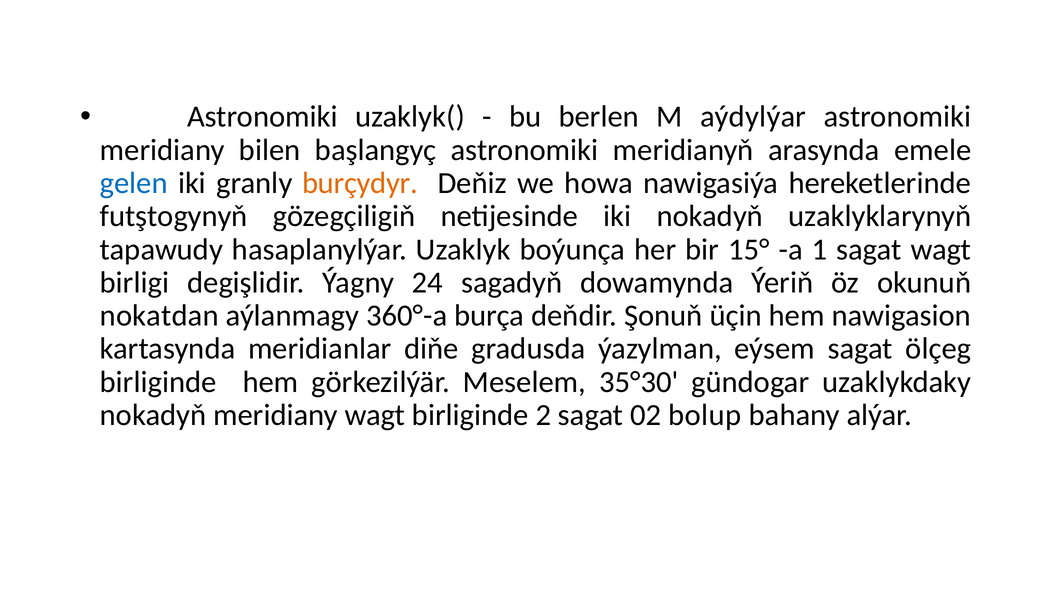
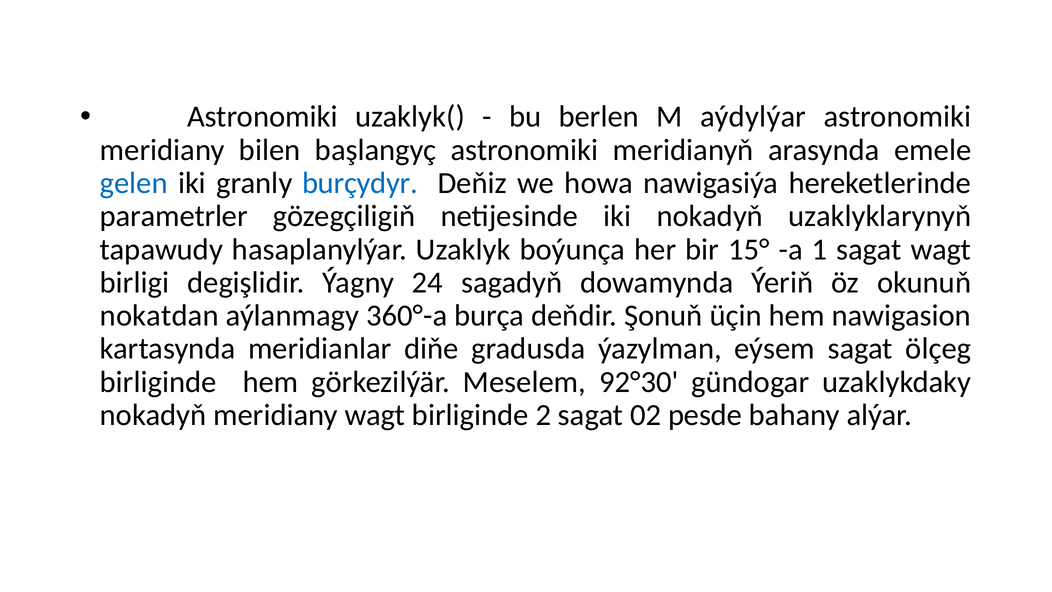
burçydyr colour: orange -> blue (360, 183)
futştogynyň: futştogynyň -> parametrler (174, 216)
35°30: 35°30 -> 92°30 (639, 382)
bolup: bolup -> pesde (705, 415)
